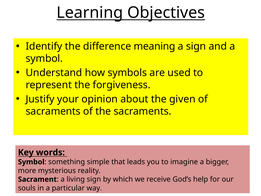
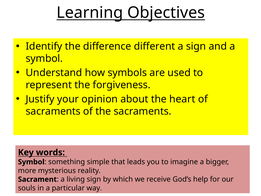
meaning: meaning -> different (155, 46)
given: given -> heart (182, 99)
